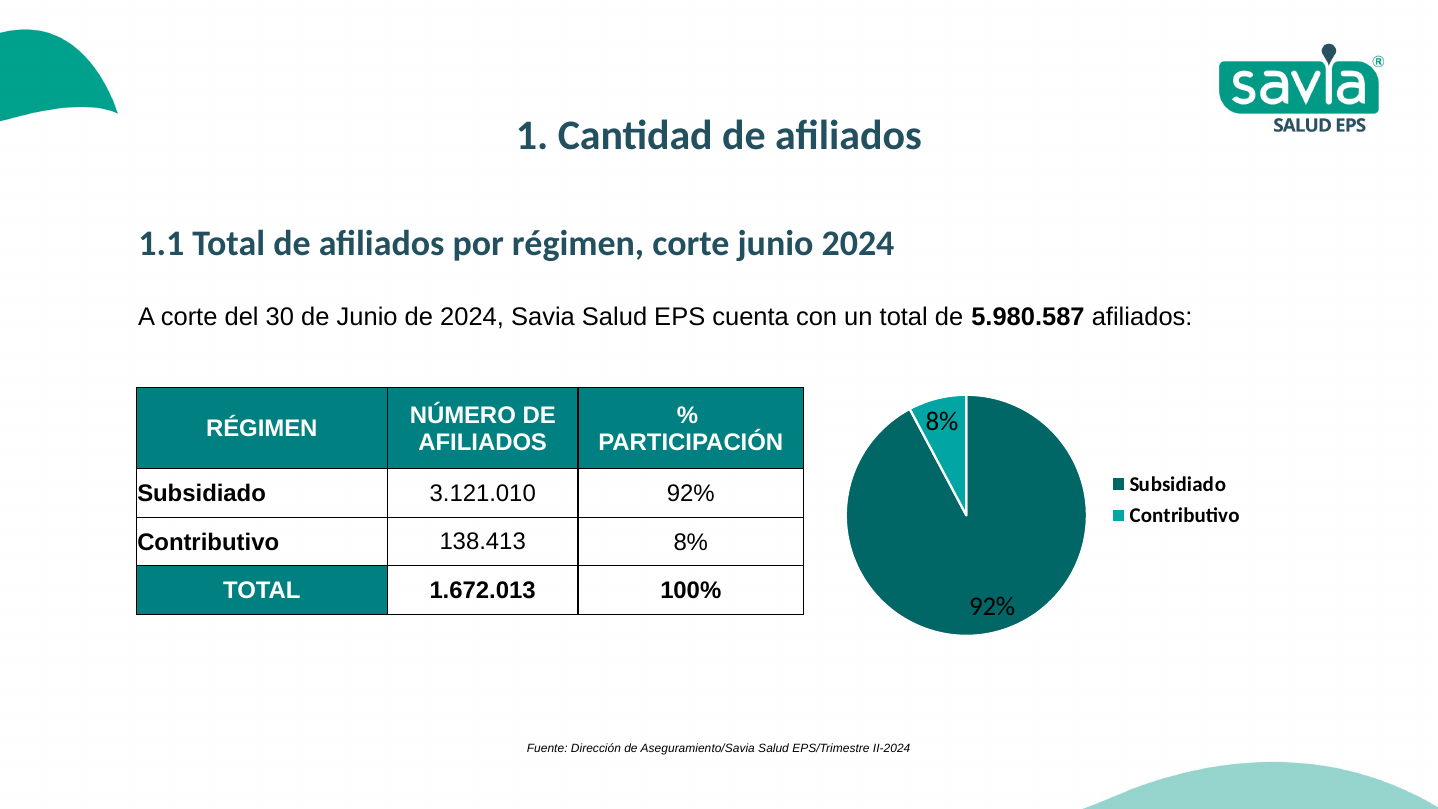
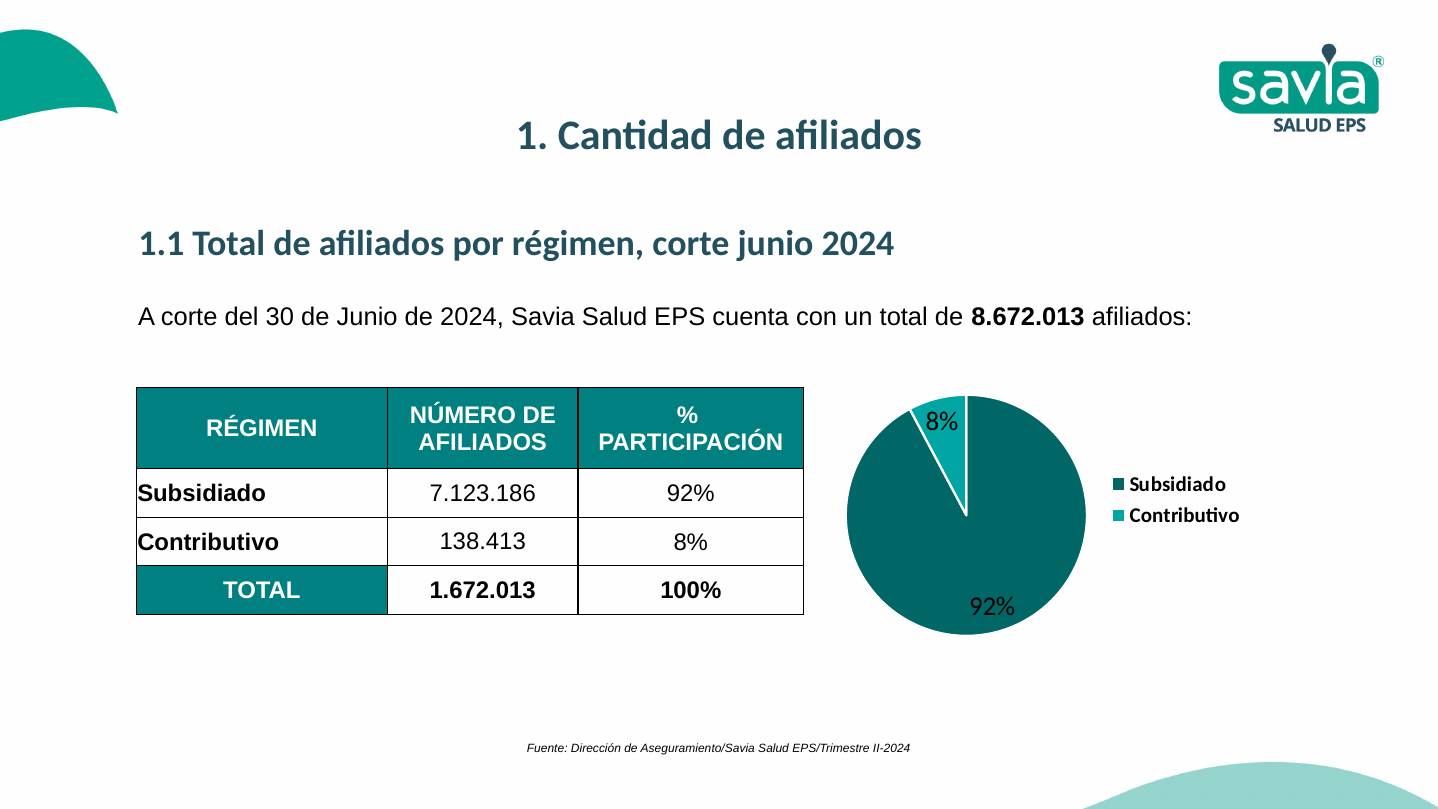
5.980.587: 5.980.587 -> 8.672.013 (1028, 317)
3.121.010: 3.121.010 -> 7.123.186 (483, 493)
